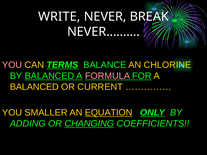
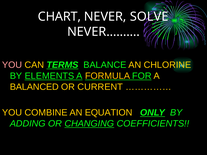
WRITE: WRITE -> CHART (59, 17)
BREAK: BREAK -> SOLVE (149, 17)
BY BALANCED: BALANCED -> ELEMENTS (49, 76)
FORMULA colour: pink -> yellow (108, 76)
SMALLER: SMALLER -> COMBINE (46, 113)
EQUATION underline: present -> none (109, 113)
